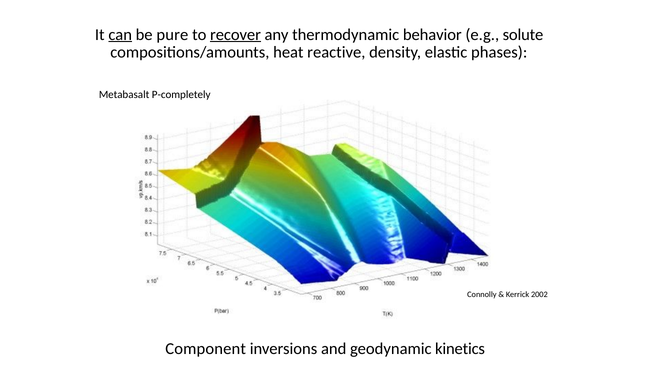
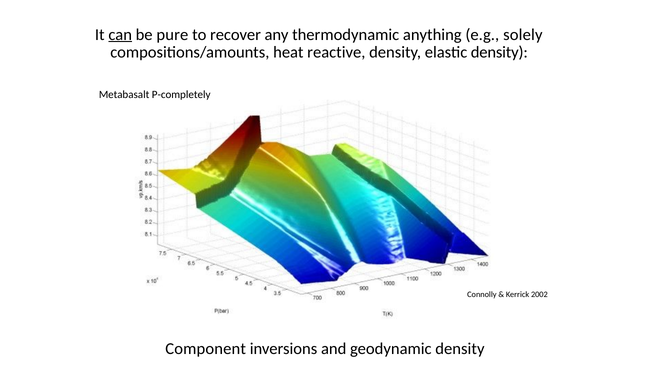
recover underline: present -> none (236, 35)
behavior: behavior -> anything (432, 35)
solute: solute -> solely (523, 35)
elastic phases: phases -> density (499, 52)
geodynamic kinetics: kinetics -> density (460, 349)
